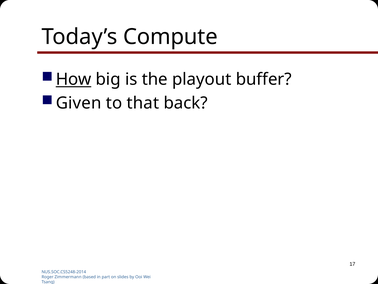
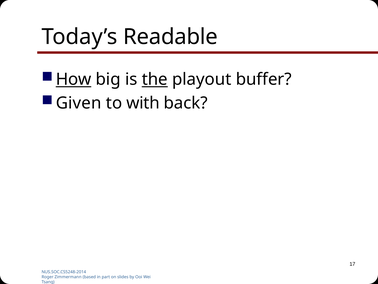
Compute: Compute -> Readable (170, 37)
the underline: none -> present (155, 79)
that: that -> with (143, 103)
